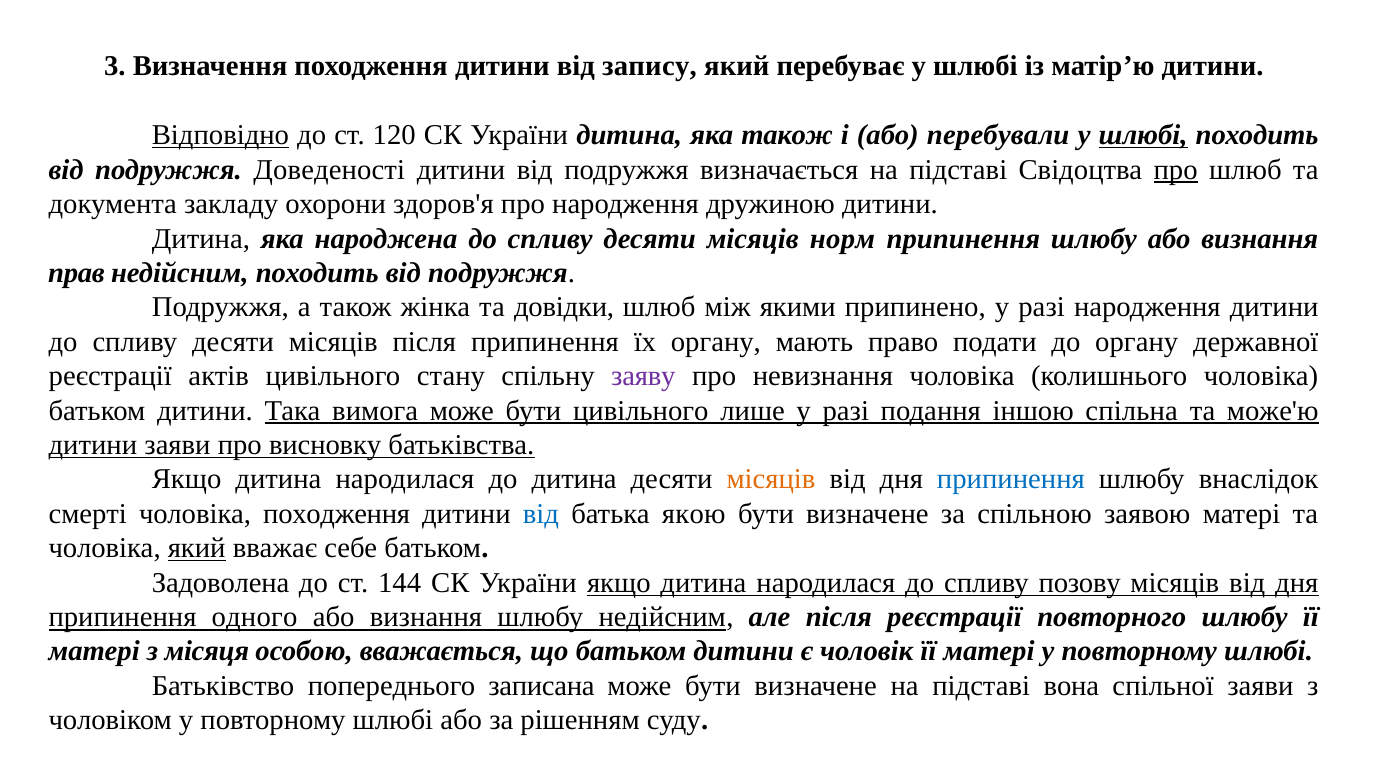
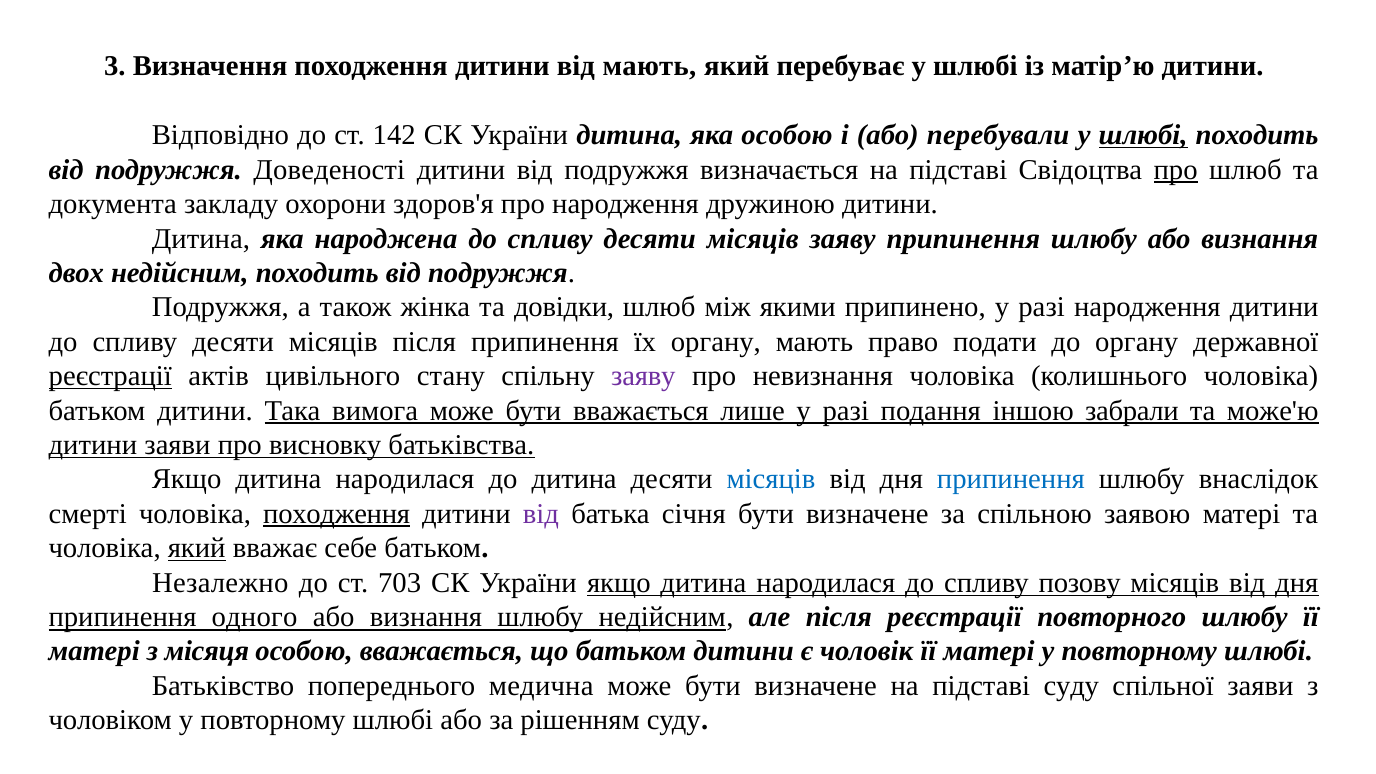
від запису: запису -> мають (649, 66)
Відповідно underline: present -> none (220, 135)
120: 120 -> 142 (394, 135)
яка також: також -> особою (787, 135)
місяців норм: норм -> заяву (843, 239)
прав: прав -> двох (76, 273)
реєстрації underline: none -> present (110, 376)
бути цивільного: цивільного -> вважається (641, 411)
спільна: спільна -> забрали (1132, 411)
місяців colour: orange -> blue (771, 479)
походження underline: none -> present (337, 514)
від colour: blue -> purple (541, 514)
якою: якою -> січня (694, 514)
Задоволена: Задоволена -> Незалежно (220, 583)
144: 144 -> 703 (400, 583)
записана: записана -> медична (541, 686)
підставі вона: вона -> суду (1071, 686)
